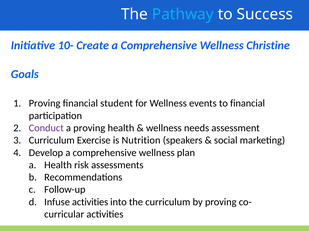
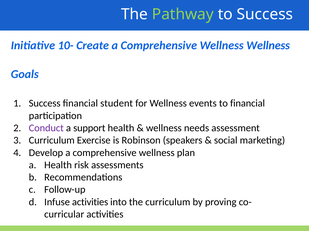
Pathway colour: light blue -> light green (183, 14)
Wellness Christine: Christine -> Wellness (268, 46)
Proving: Proving -> Success (45, 104)
a proving: proving -> support (89, 128)
Nutrition: Nutrition -> Robinson (141, 141)
